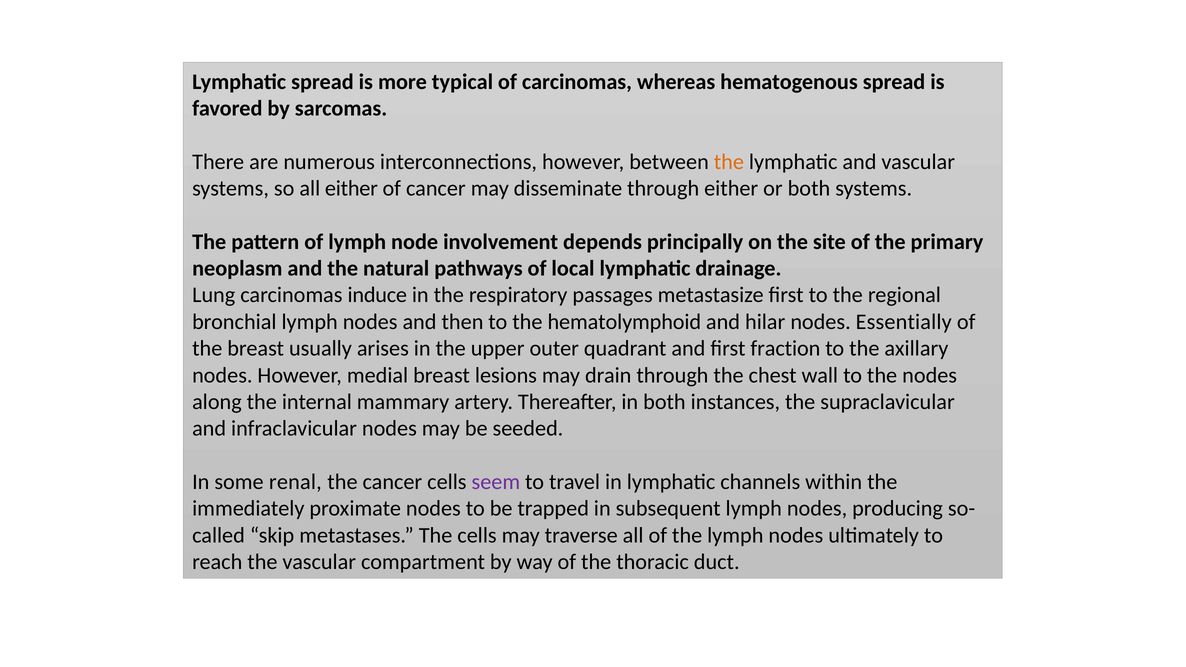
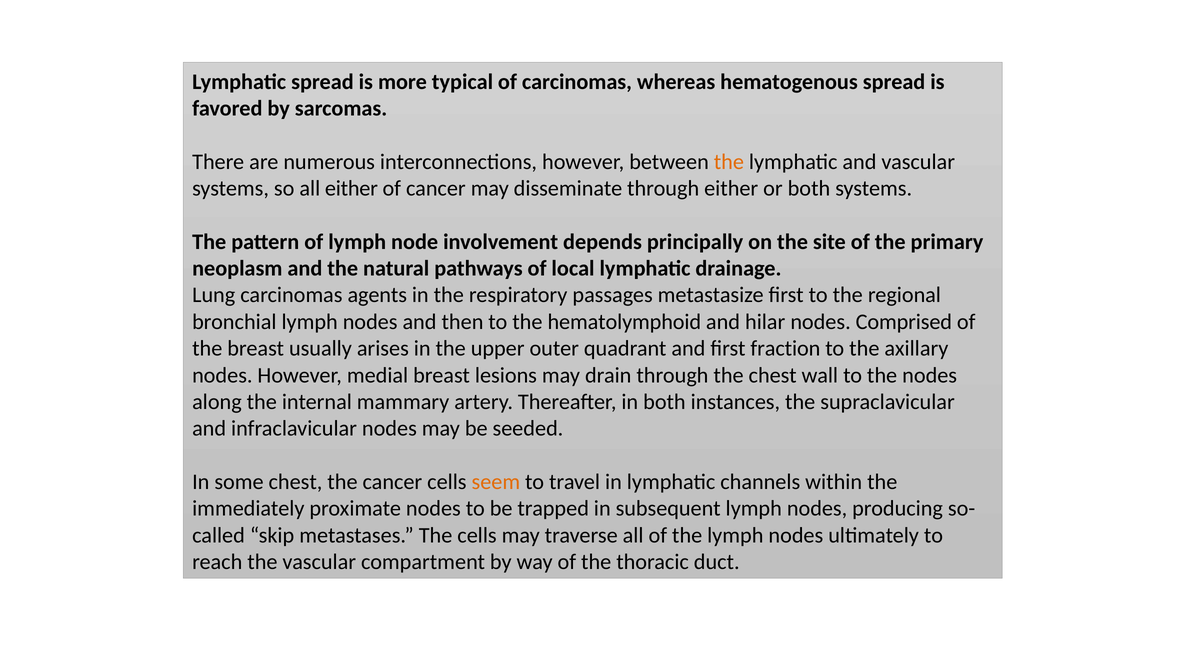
induce: induce -> agents (377, 295)
Essentially: Essentially -> Comprised (904, 322)
some renal: renal -> chest (295, 482)
seem colour: purple -> orange (496, 482)
